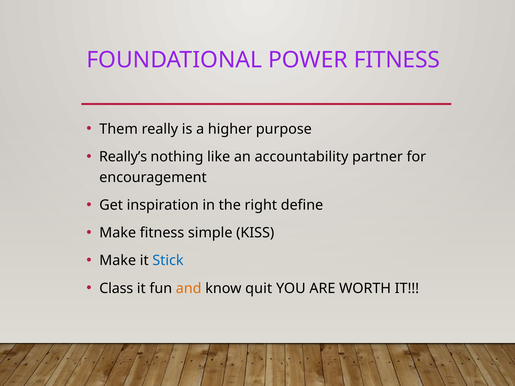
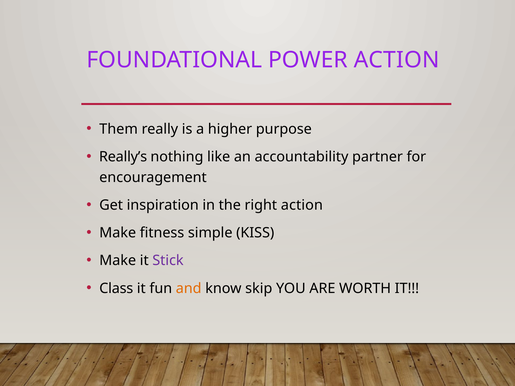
POWER FITNESS: FITNESS -> ACTION (397, 60)
right define: define -> action (302, 205)
Stick colour: blue -> purple (168, 261)
quit: quit -> skip (259, 289)
